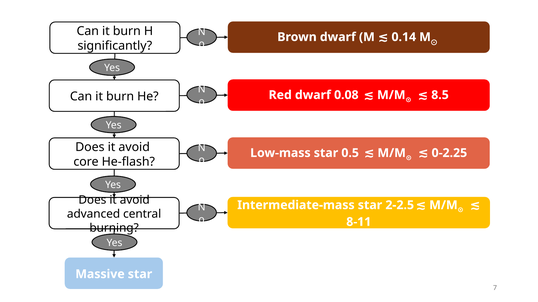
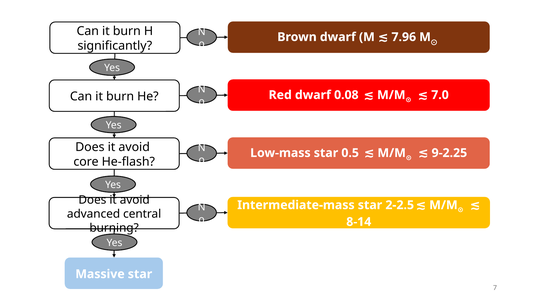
0.14: 0.14 -> 7.96 (404, 37)
8.5: 8.5 -> 7.0 (440, 95)
0-2.25: 0-2.25 -> 9-2.25 (449, 153)
8-11: 8-11 -> 8-14 (359, 222)
